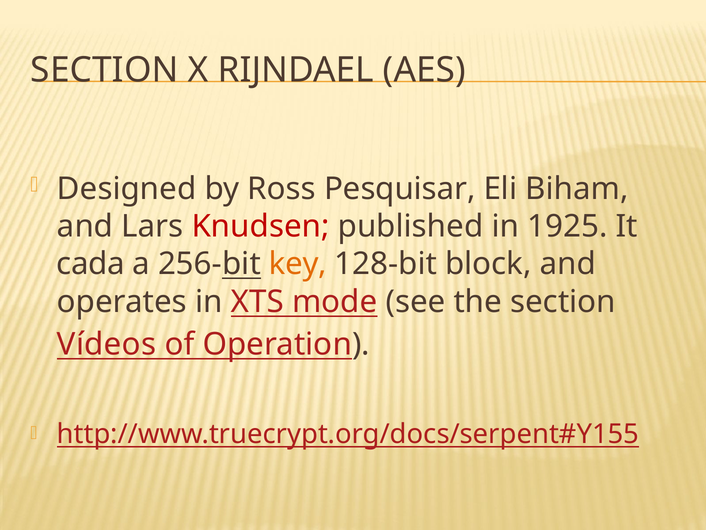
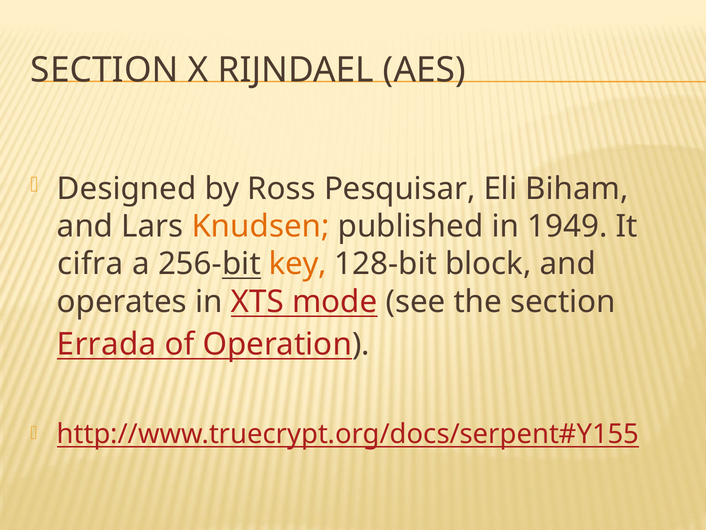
Knudsen colour: red -> orange (261, 226)
1925: 1925 -> 1949 (567, 226)
cada: cada -> cifra (90, 264)
Vídeos: Vídeos -> Errada (107, 344)
